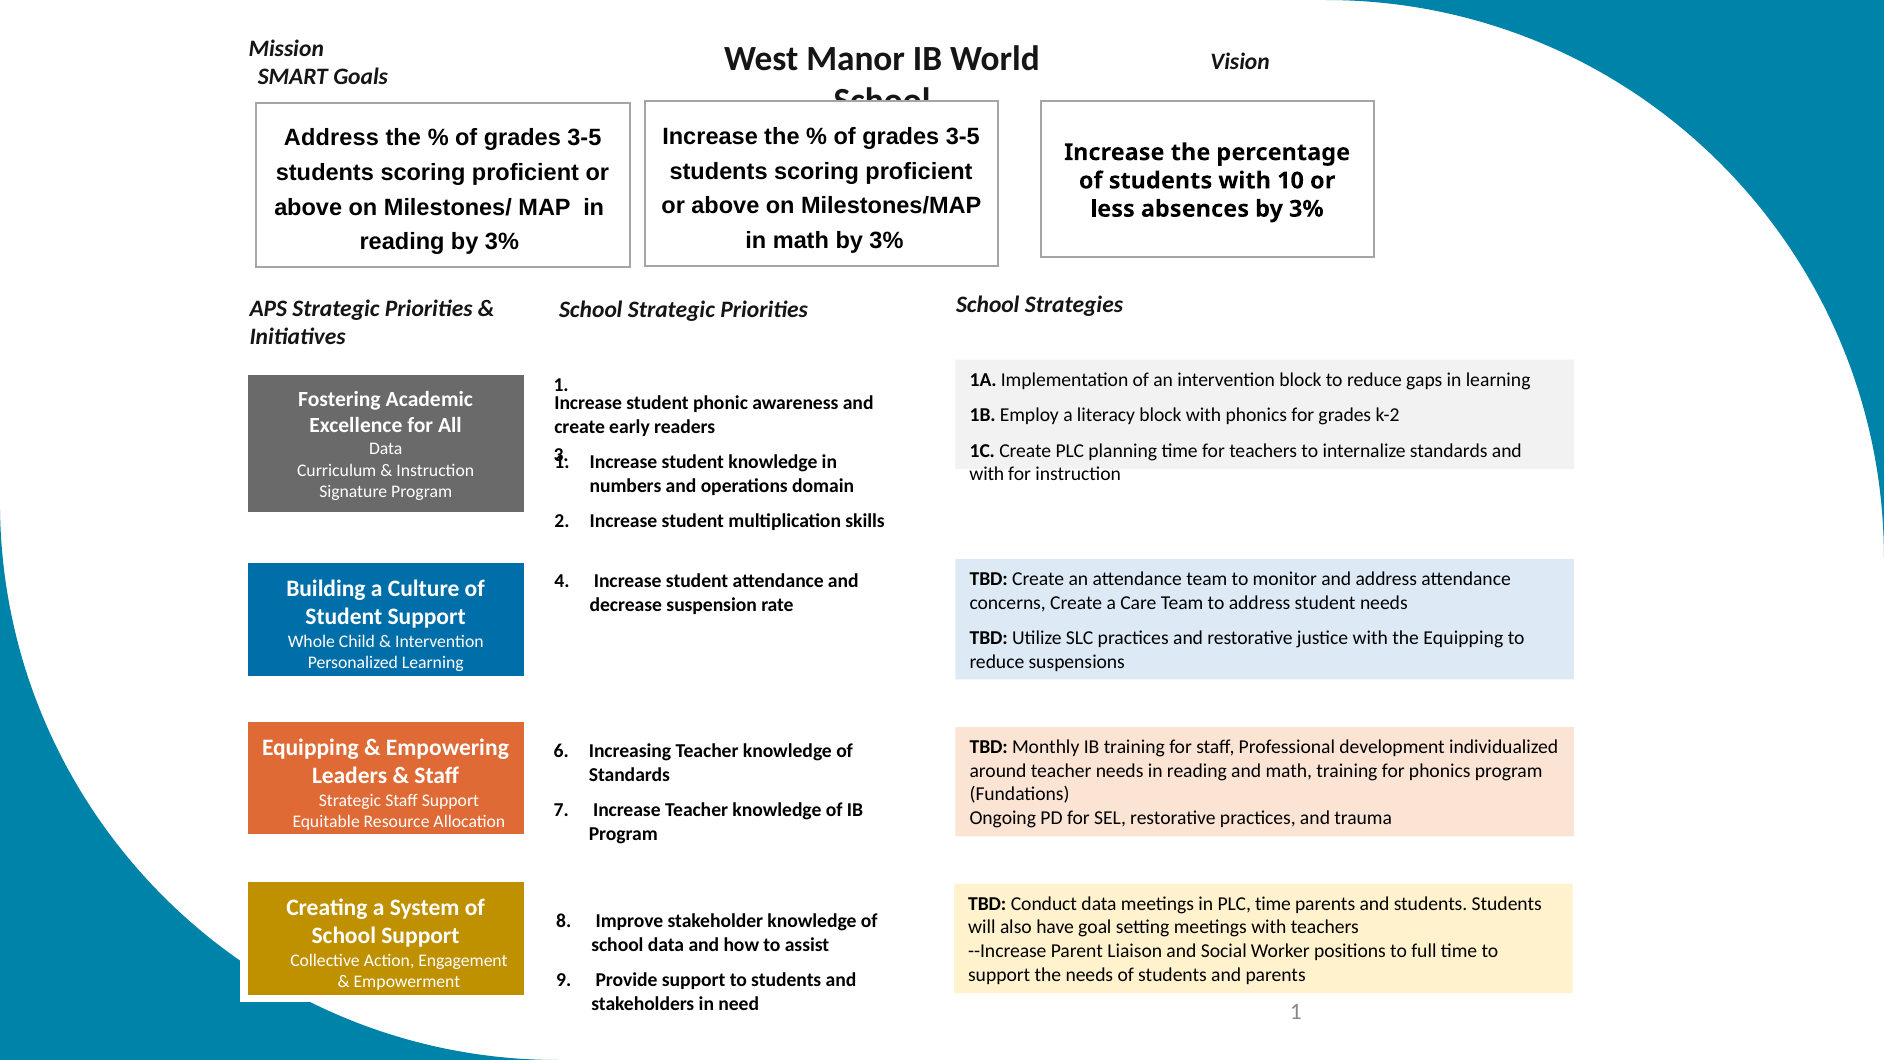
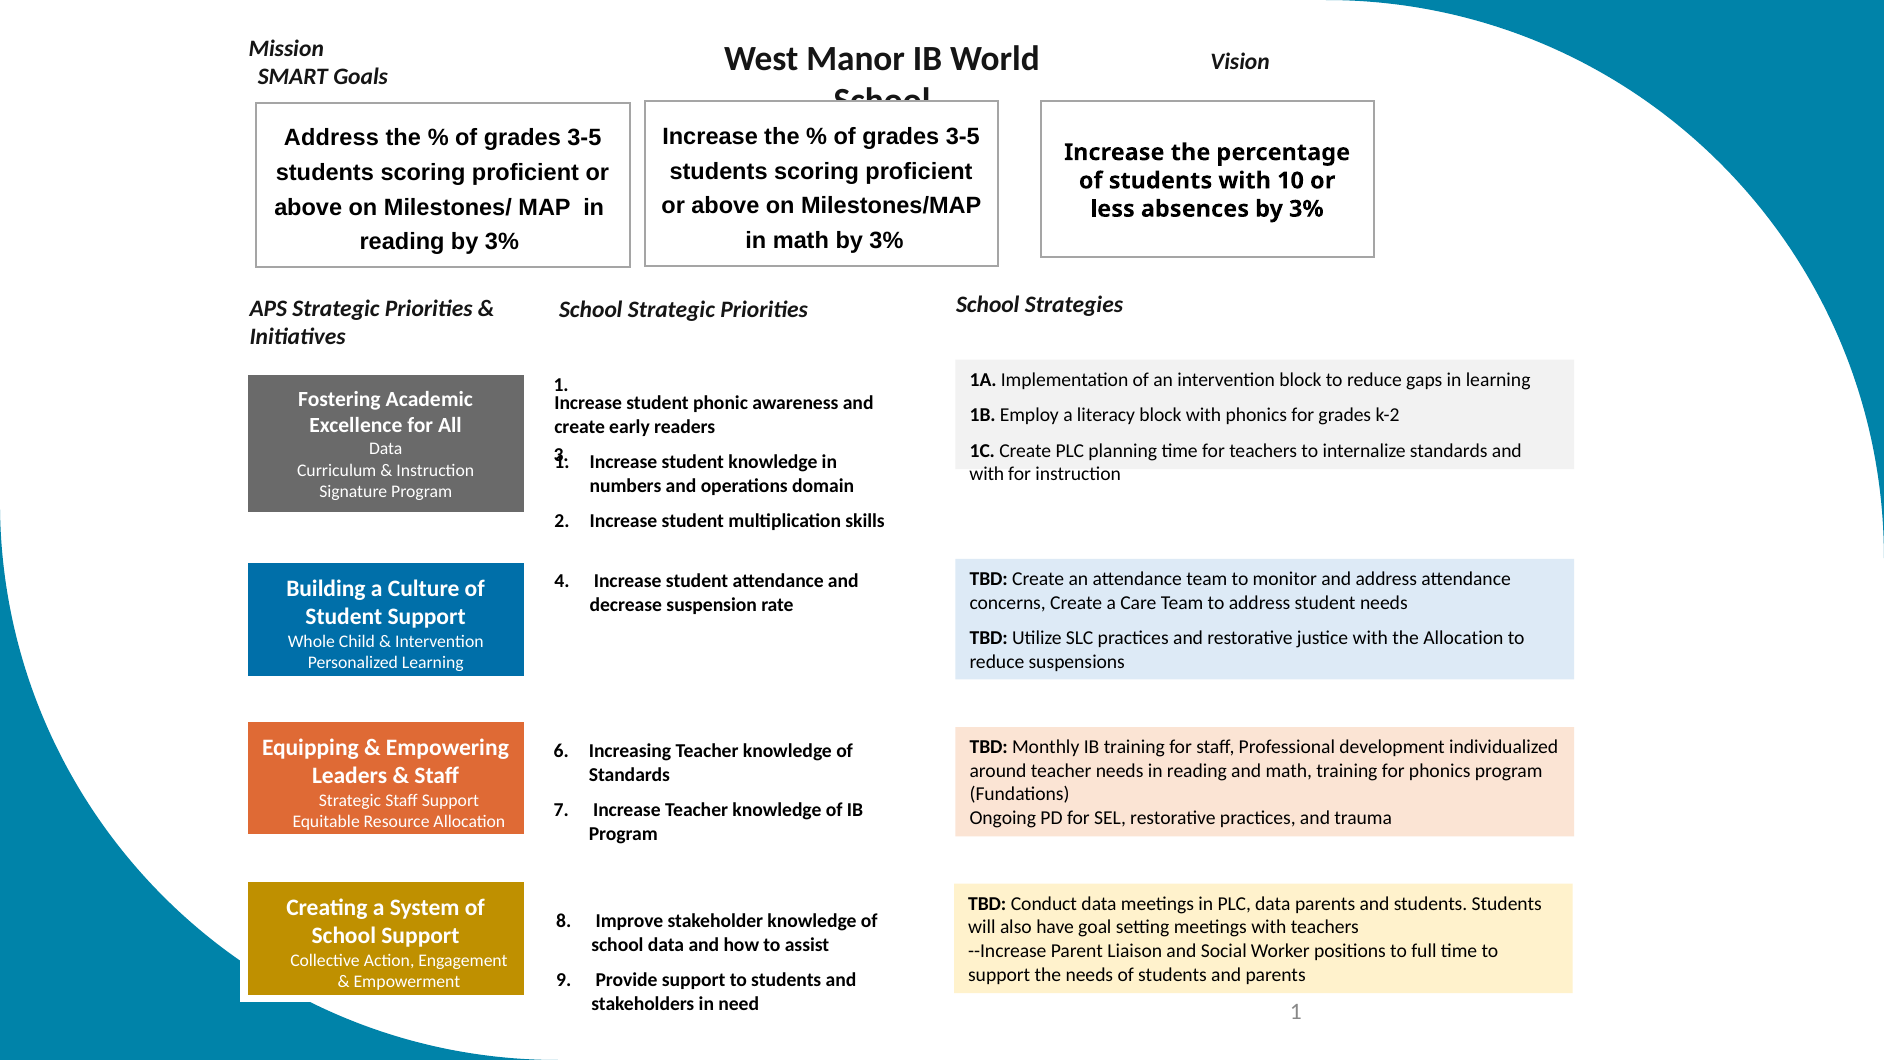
the Equipping: Equipping -> Allocation (1463, 638)
PLC time: time -> data (1273, 904)
